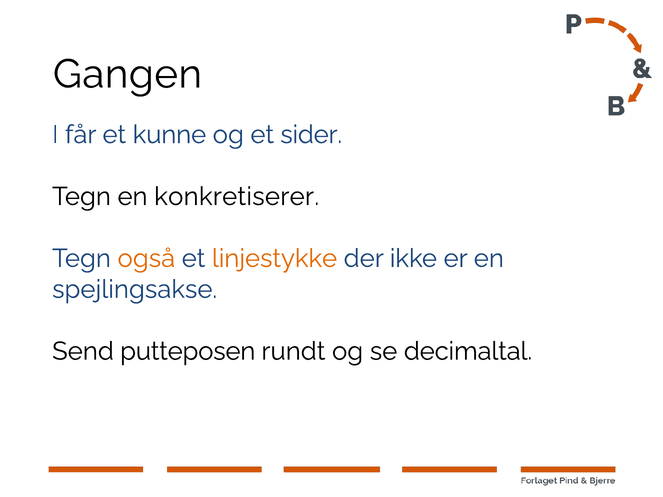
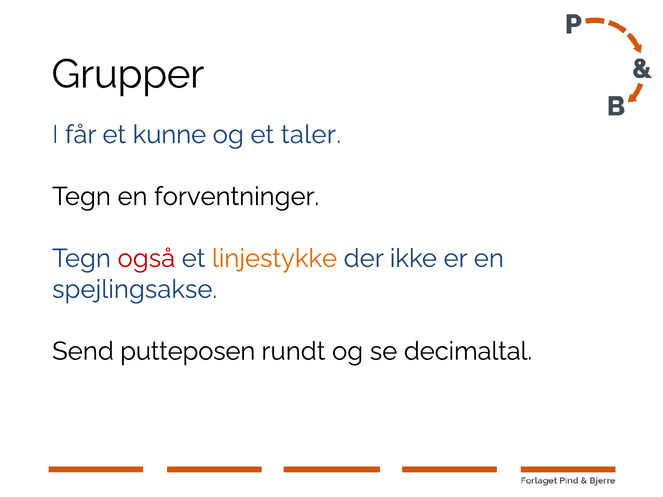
Gangen: Gangen -> Grupper (128, 74)
sider: sider -> taler (311, 135)
konkretiserer: konkretiserer -> forventninger (237, 197)
også colour: orange -> red (146, 259)
